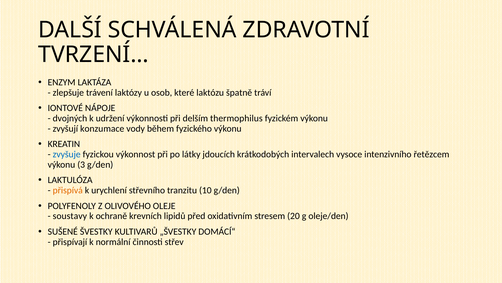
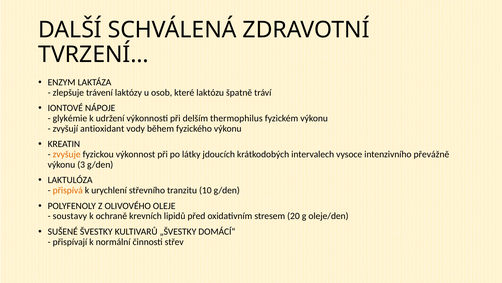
dvojných: dvojných -> glykémie (70, 118)
konzumace: konzumace -> antioxidant (102, 128)
zvyšuje colour: blue -> orange (67, 154)
řetězcem: řetězcem -> převážně (431, 154)
